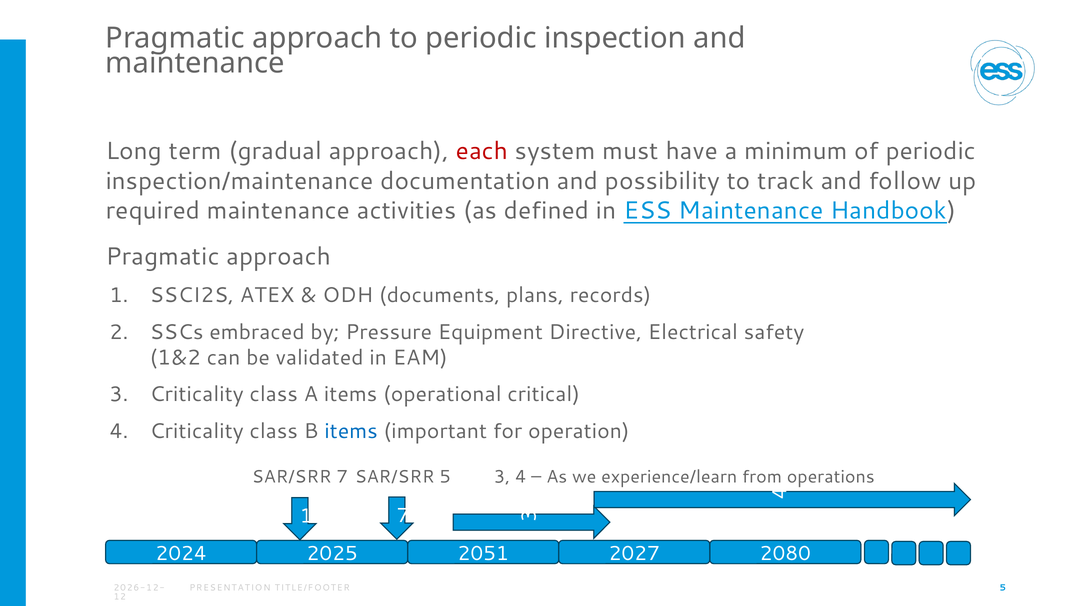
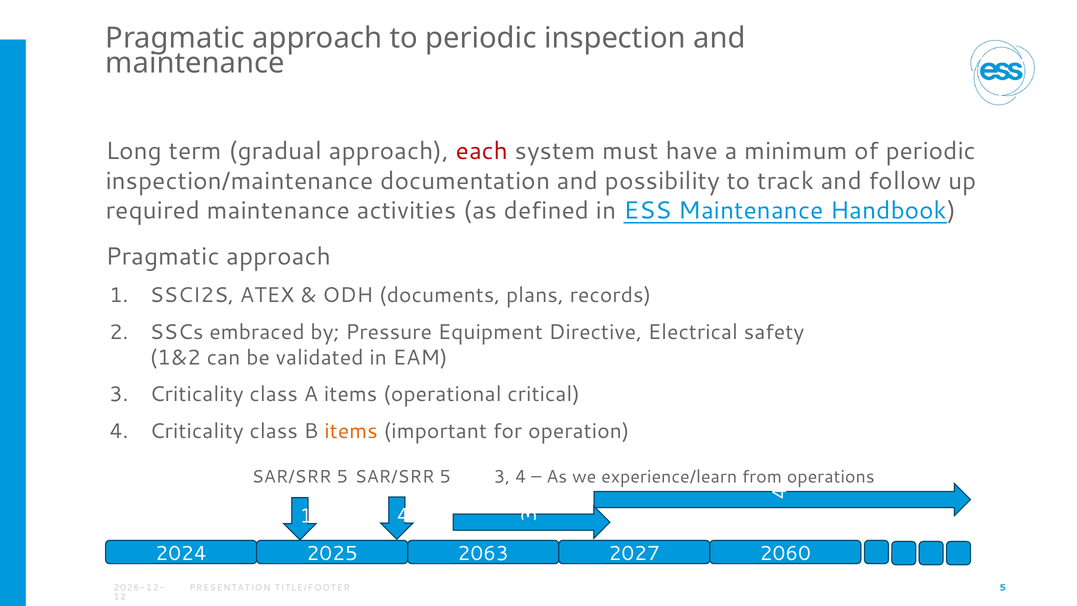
items colour: blue -> orange (351, 431)
7: 7 -> 5 (342, 477)
1 7: 7 -> 4 (403, 515)
2051: 2051 -> 2063 (483, 553)
2080: 2080 -> 2060 (785, 553)
